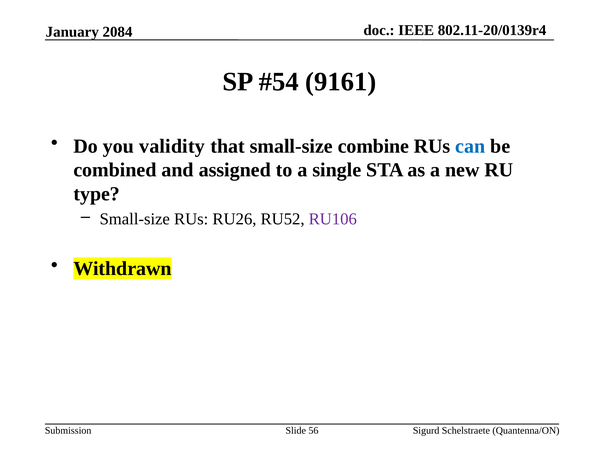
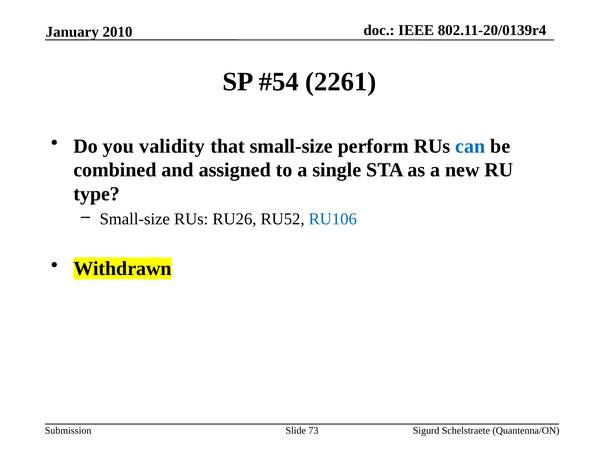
2084: 2084 -> 2010 (117, 32)
9161: 9161 -> 2261 (341, 82)
combine: combine -> perform (373, 146)
RU106 colour: purple -> blue (333, 219)
56: 56 -> 73 (313, 431)
